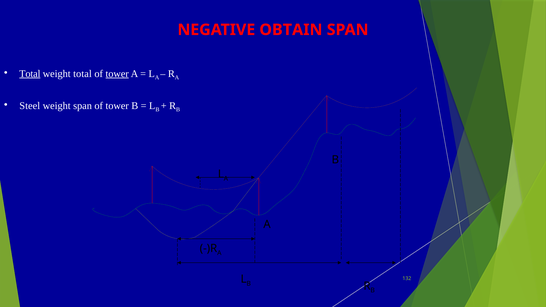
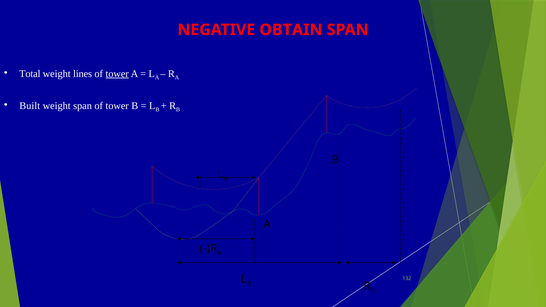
Total underline: present -> none (30, 74)
weight total: total -> lines (83, 74)
Steel: Steel -> Built (30, 106)
